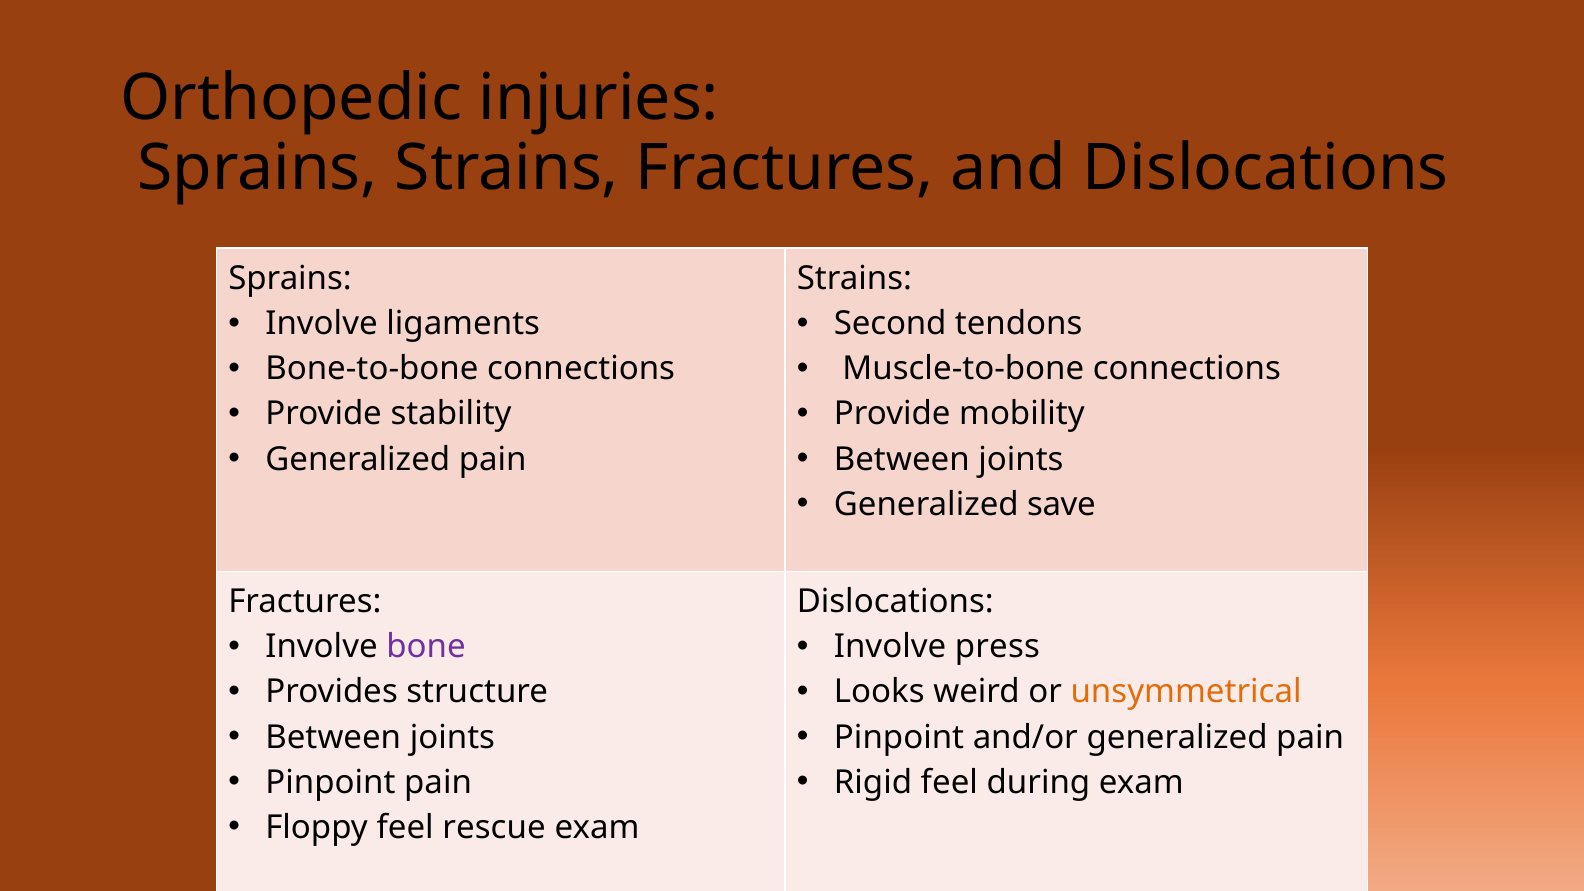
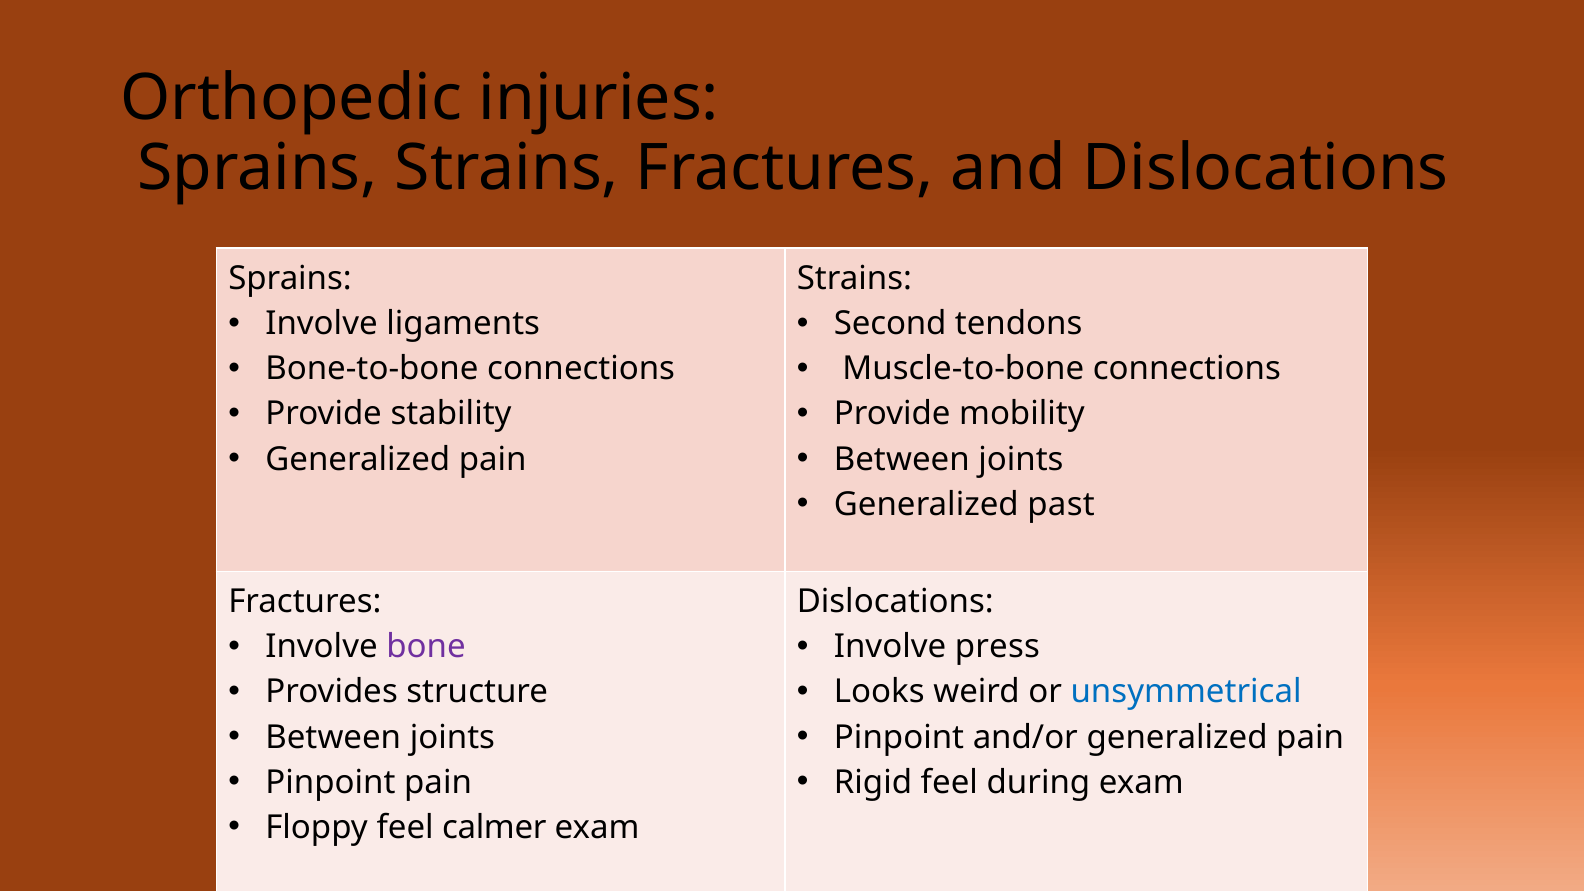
save: save -> past (1061, 504)
unsymmetrical colour: orange -> blue (1186, 692)
rescue: rescue -> calmer (494, 827)
